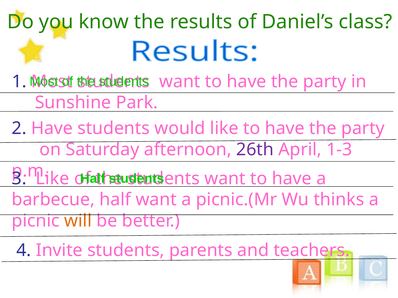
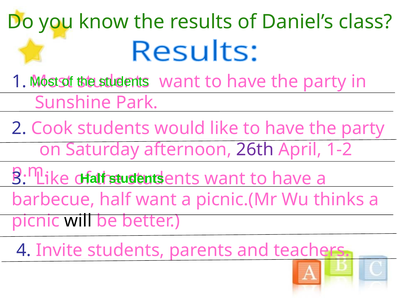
2 Have: Have -> Cook (52, 129)
1-3: 1-3 -> 1-2 (339, 150)
will colour: orange -> black (78, 221)
